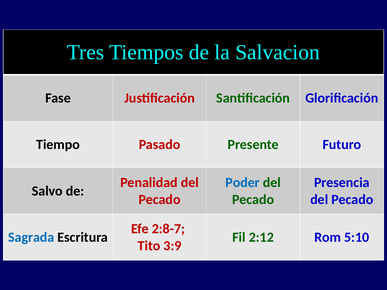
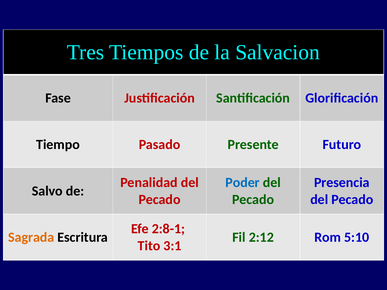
2:8-7: 2:8-7 -> 2:8-1 (168, 229)
Sagrada colour: blue -> orange (31, 238)
3:9: 3:9 -> 3:1 (172, 246)
